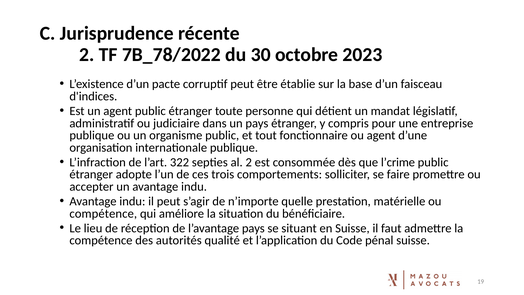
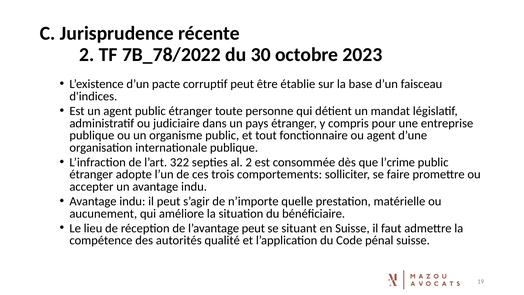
compétence: compétence -> aucunement (103, 213)
l’avantage pays: pays -> peut (253, 228)
